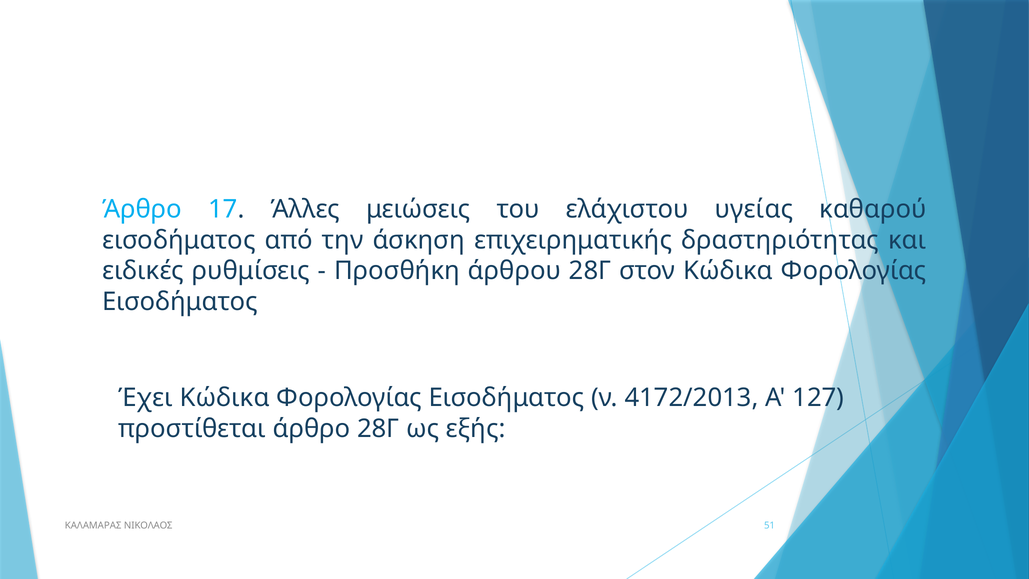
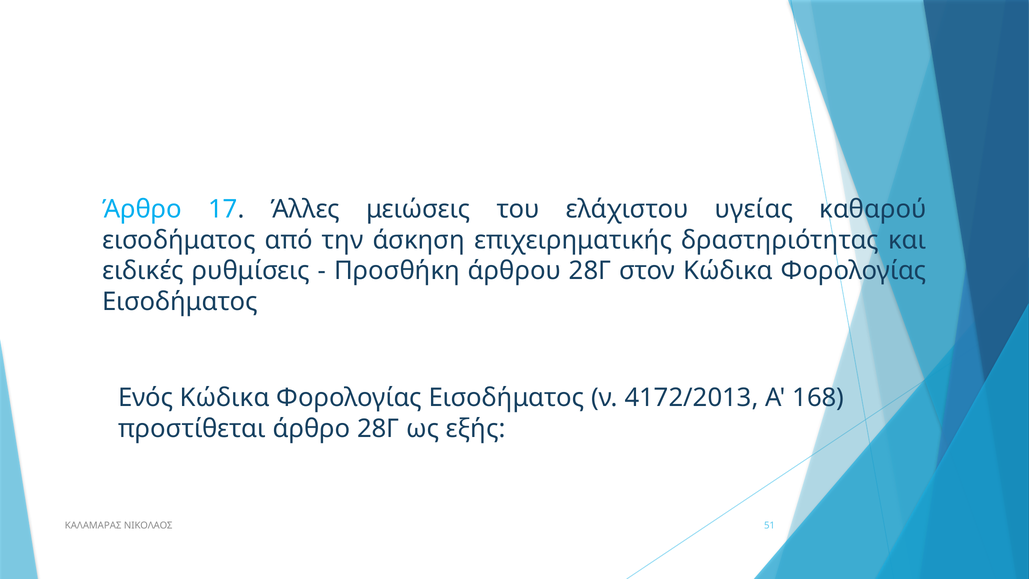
Έχει: Έχει -> Ενός (146, 397)
127: 127 -> 168 (818, 397)
